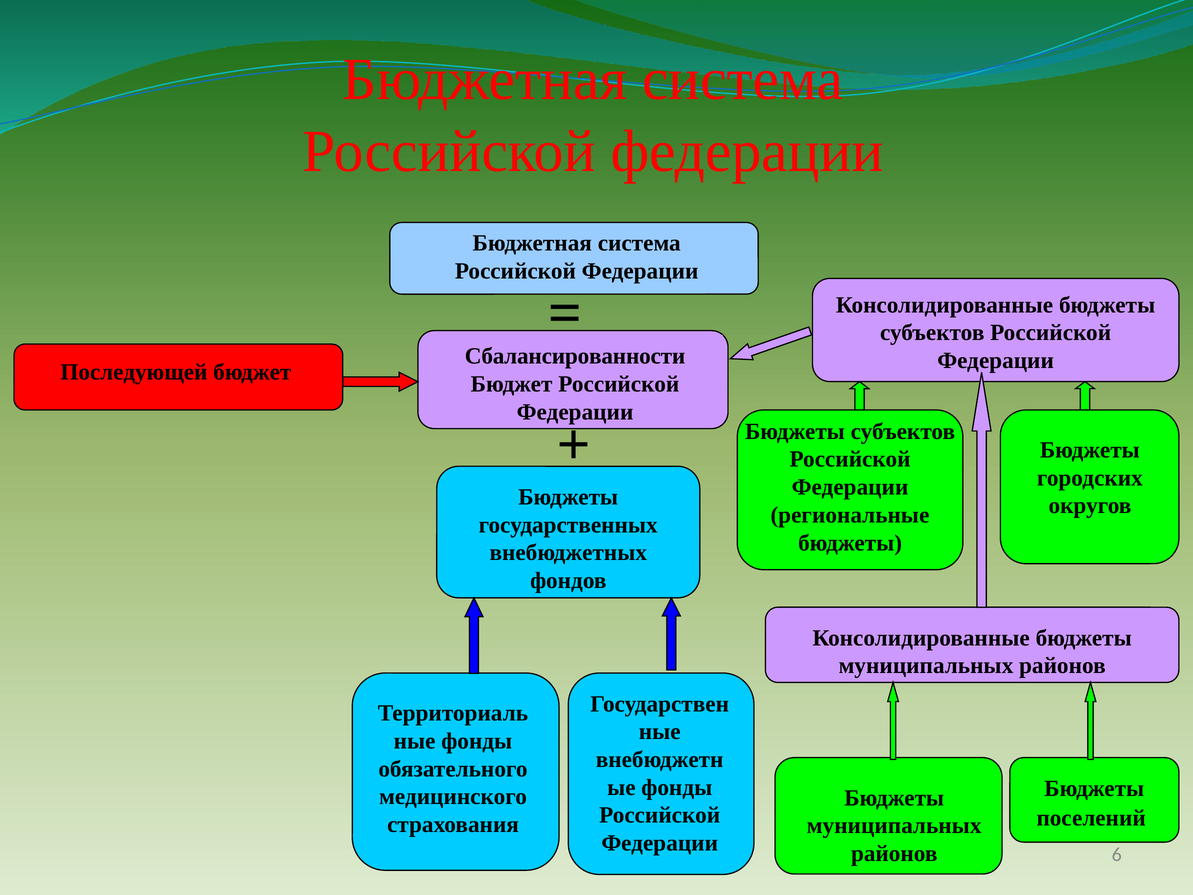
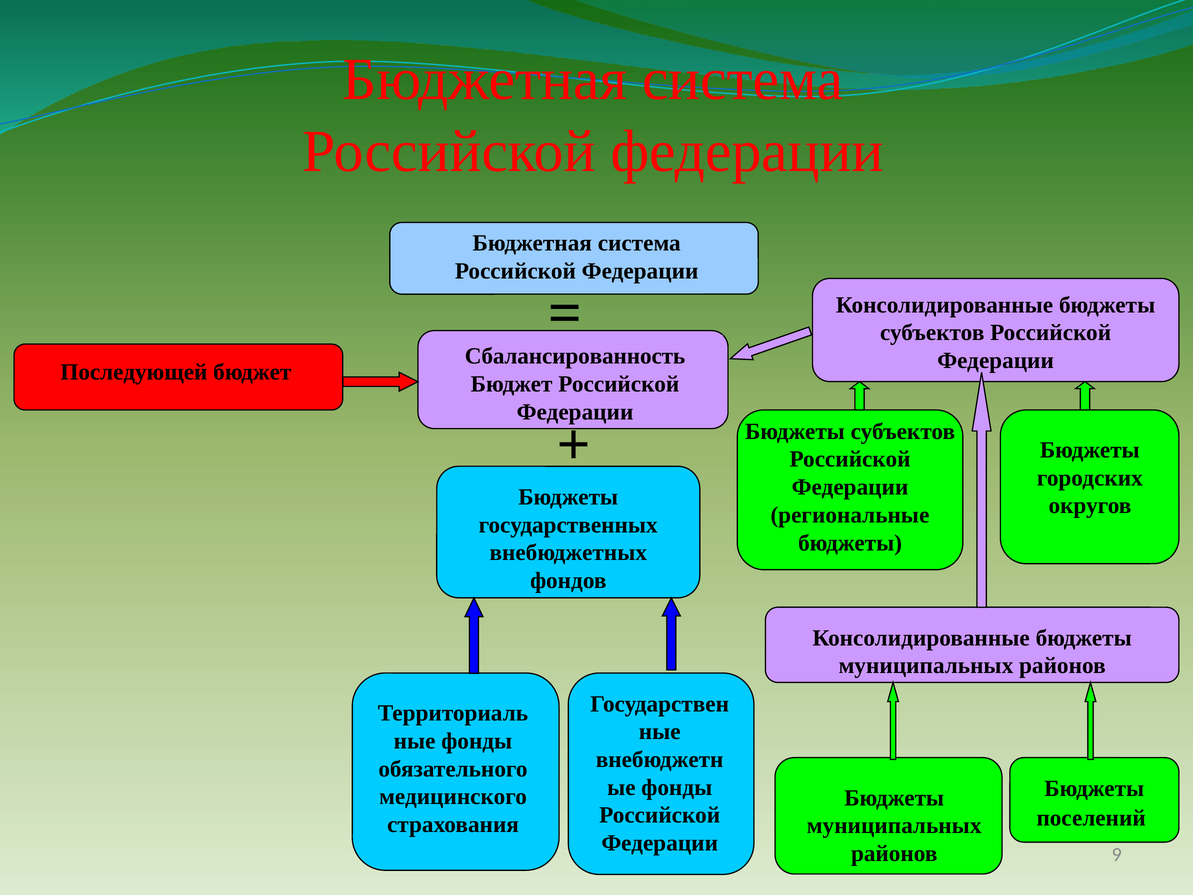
Сбалансированности: Сбалансированности -> Сбалансированность (575, 356)
6: 6 -> 9 (1117, 854)
